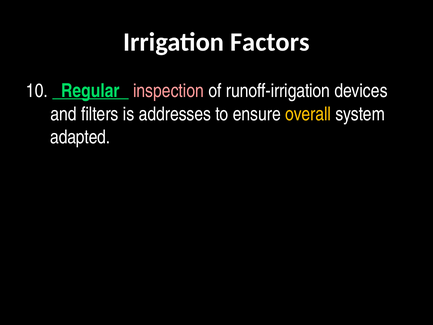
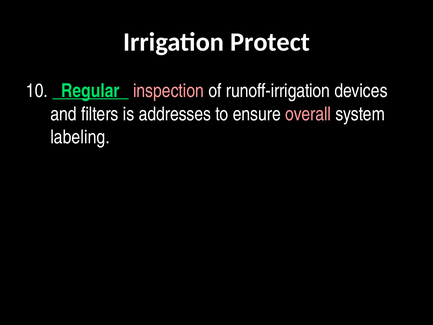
Factors: Factors -> Protect (270, 42)
overall colour: yellow -> pink (308, 114)
adapted: adapted -> labeling (80, 137)
